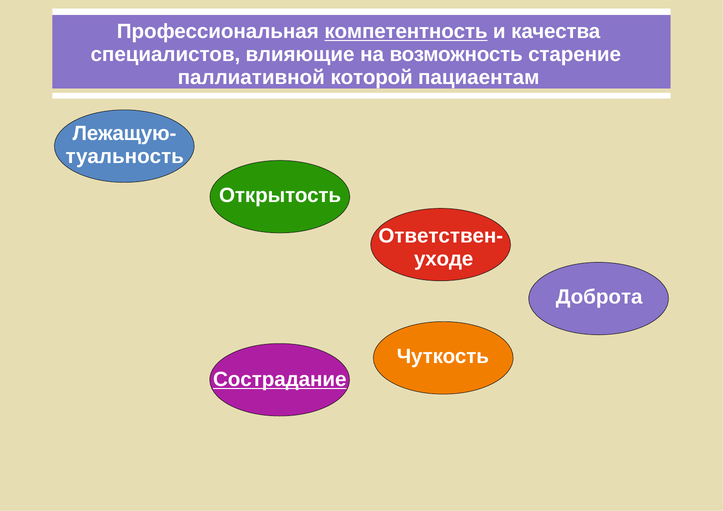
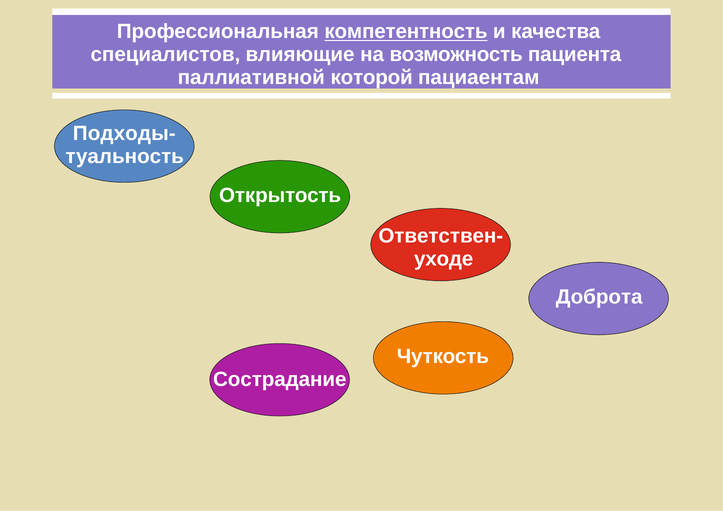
старение: старение -> пациента (575, 55)
Лежащую-: Лежащую- -> Подходы- (124, 134)
Сострадание underline: present -> none (280, 380)
